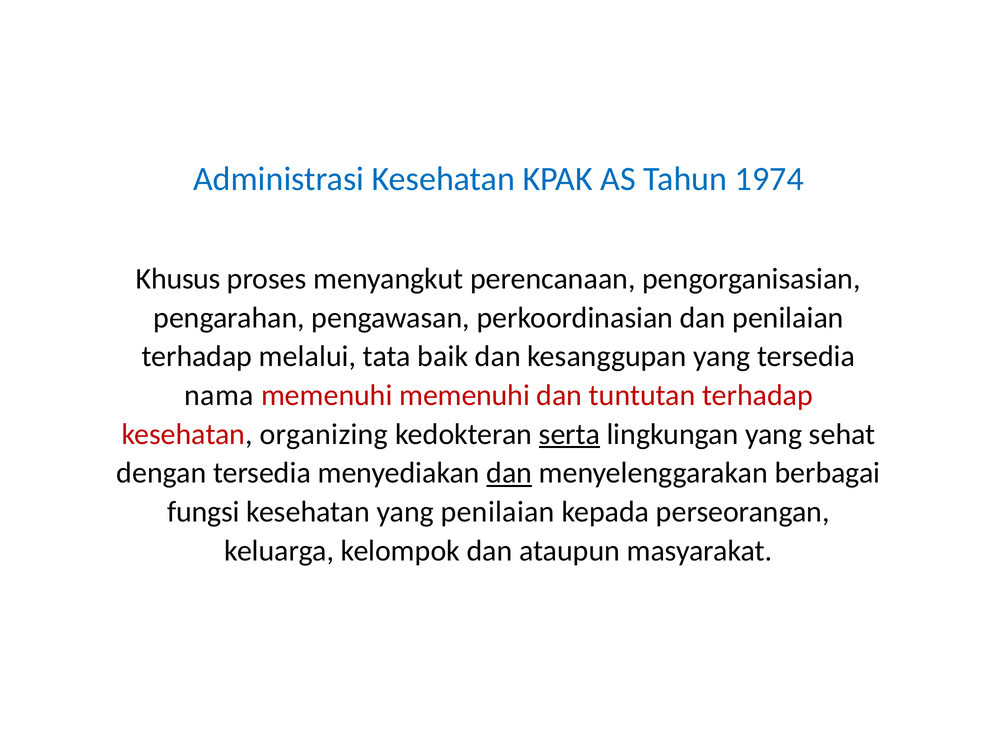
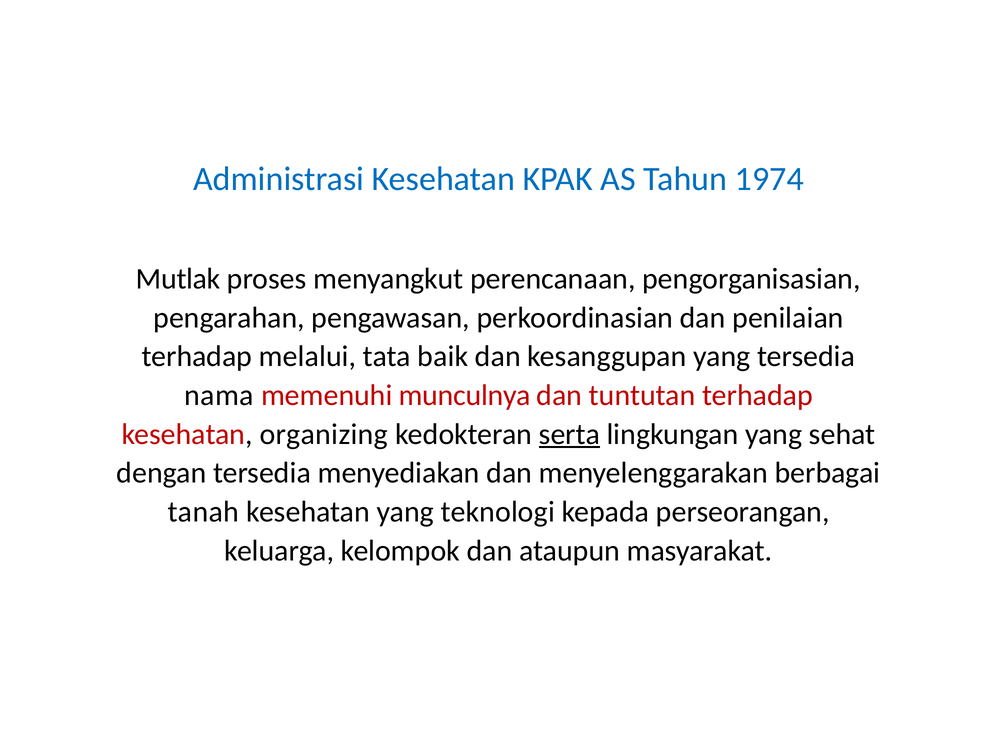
Khusus: Khusus -> Mutlak (178, 279)
memenuhi memenuhi: memenuhi -> munculnya (465, 395)
dan underline: present -> none (509, 473)
fungsi: fungsi -> tanah (203, 512)
yang penilaian: penilaian -> teknologi (498, 512)
